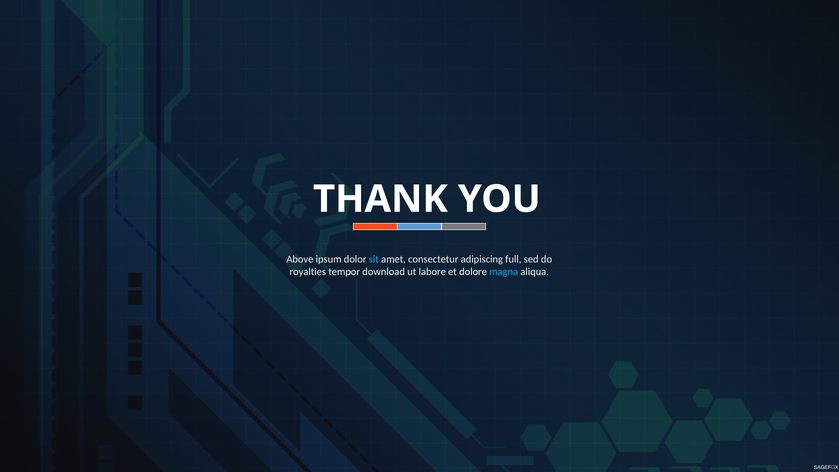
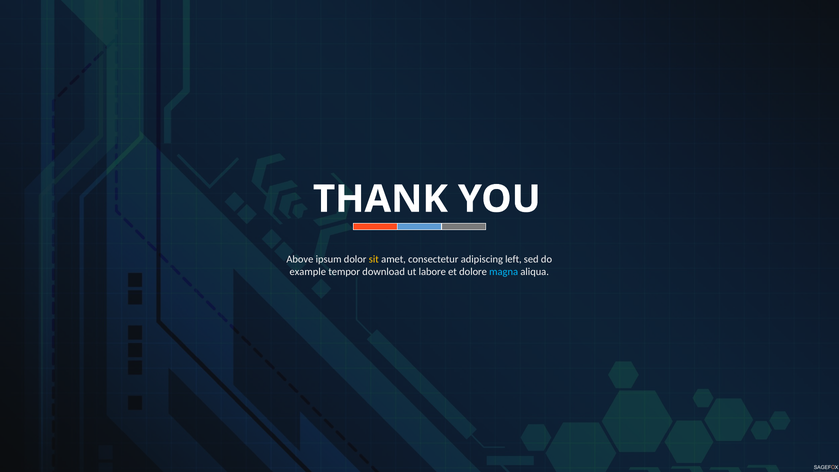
sit colour: light blue -> yellow (374, 259)
full: full -> left (513, 259)
royalties: royalties -> example (308, 272)
